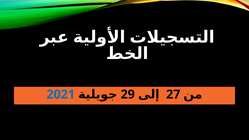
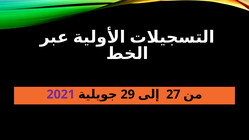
2021 colour: blue -> purple (61, 94)
